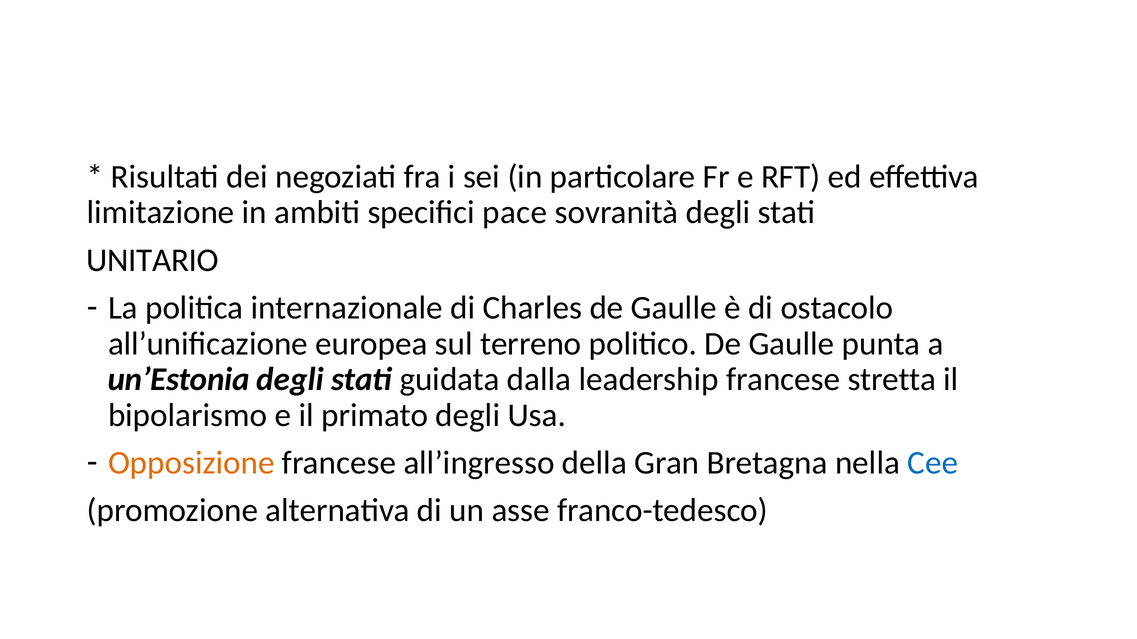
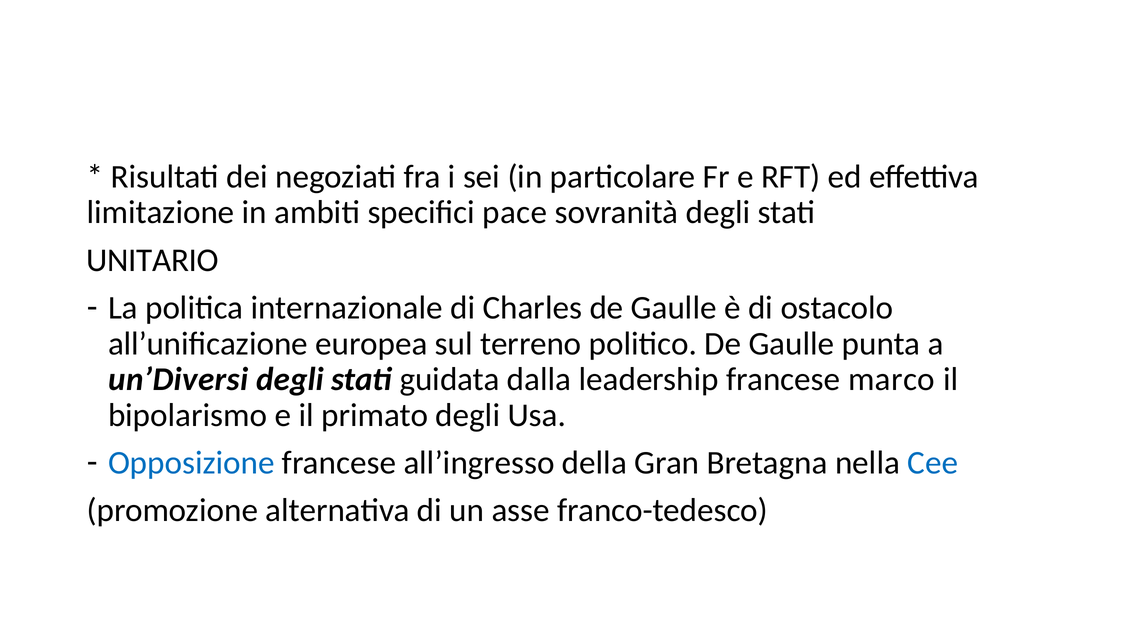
un’Estonia: un’Estonia -> un’Diversi (178, 380)
stretta: stretta -> marco (892, 380)
Opposizione colour: orange -> blue (191, 463)
